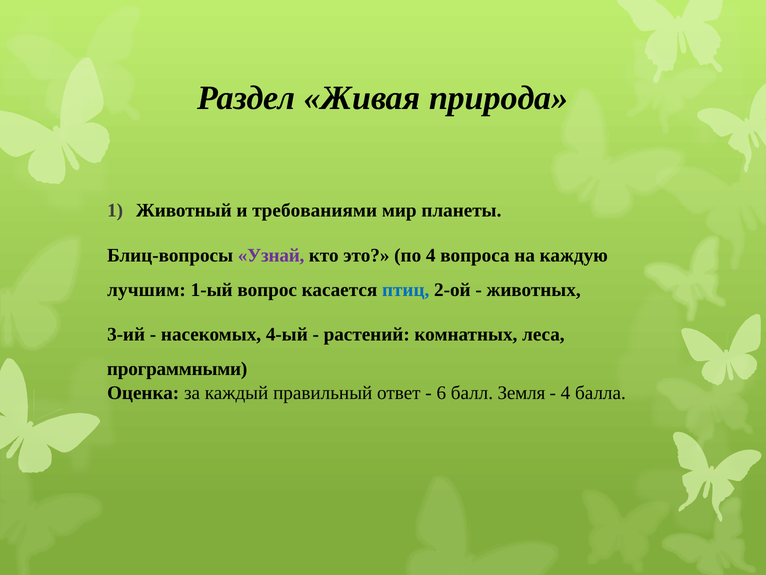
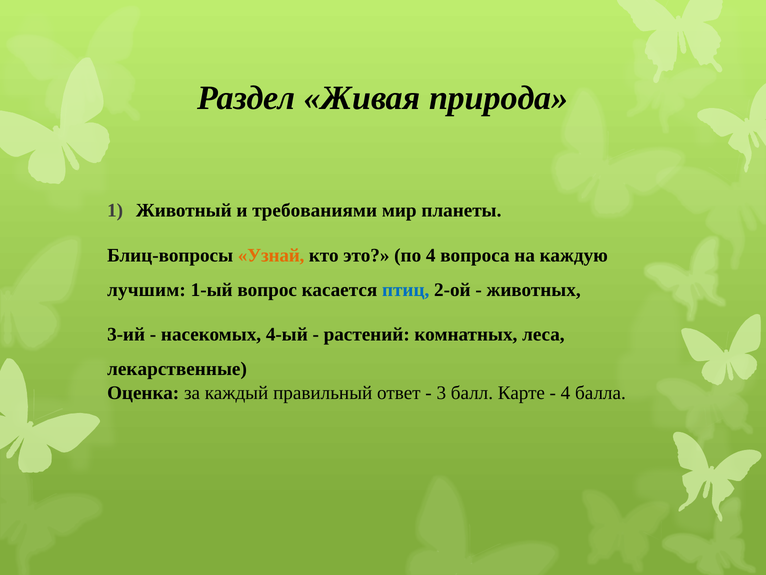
Узнай colour: purple -> orange (271, 255)
программными: программными -> лекарственные (177, 369)
6: 6 -> 3 (441, 393)
Земля: Земля -> Карте (521, 393)
